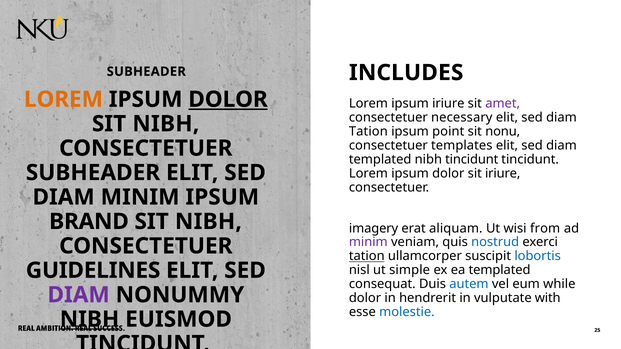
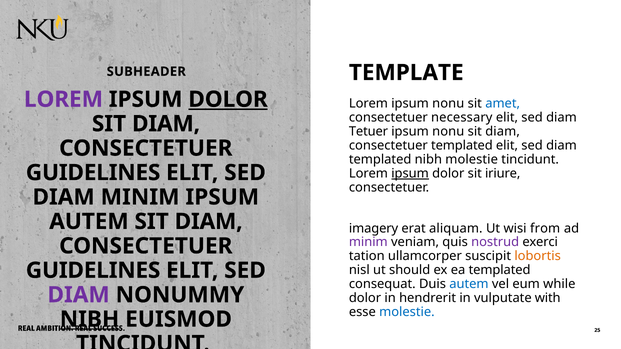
INCLUDES: INCLUDES -> TEMPLATE (406, 73)
LOREM colour: orange -> purple (63, 99)
Lorem ipsum iriure: iriure -> nonu (448, 104)
amet colour: purple -> blue (503, 104)
NIBH: NIBH -> DIAM (166, 124)
Tation: Tation -> Tetuer (368, 132)
point: point -> nonu (448, 132)
nonu: nonu -> diam (503, 132)
consectetuer templates: templates -> templated (462, 146)
nibh tincidunt: tincidunt -> molestie (472, 160)
SUBHEADER: SUBHEADER -> GUIDELINES (93, 173)
ipsum underline: none -> present (410, 174)
BRAND: BRAND -> AUTEM (89, 222)
NIBH: NIBH -> DIAM (209, 222)
nostrud colour: blue -> purple (495, 242)
tation underline: present -> none (367, 256)
lobortis colour: blue -> orange (538, 256)
simple: simple -> should (410, 270)
